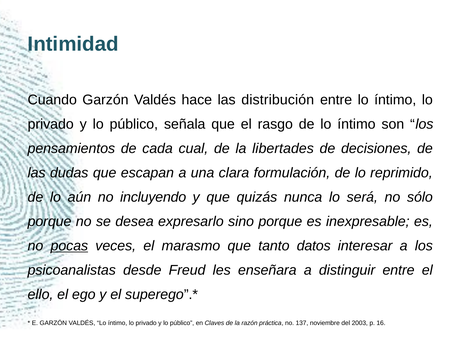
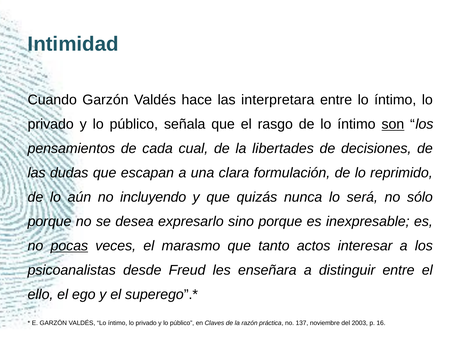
distribución: distribución -> interpretara (278, 100)
son underline: none -> present (393, 124)
datos: datos -> actos (314, 246)
